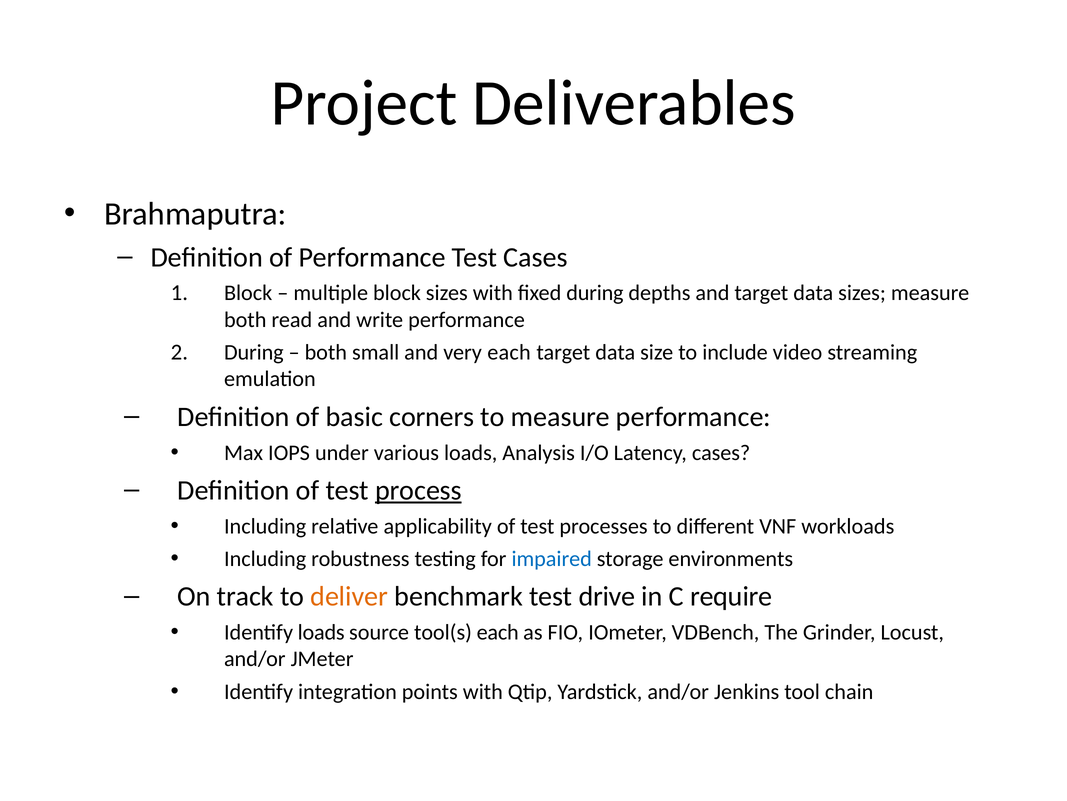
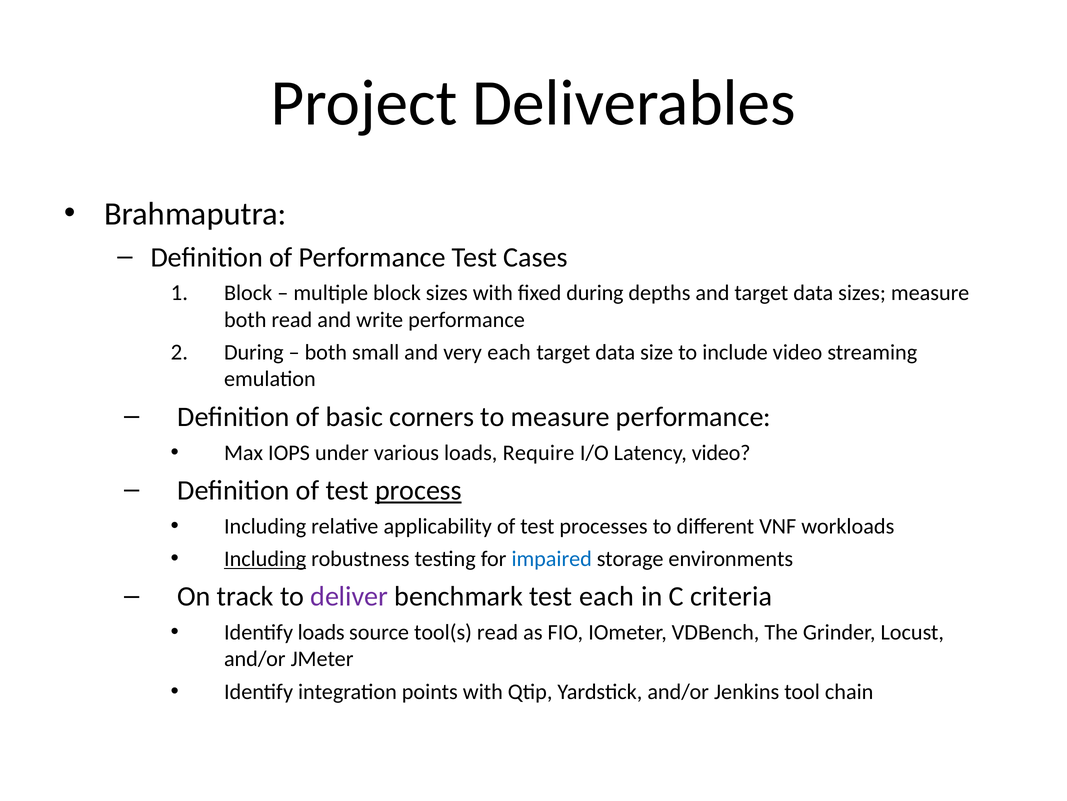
Analysis: Analysis -> Require (538, 452)
Latency cases: cases -> video (721, 452)
Including underline: none -> present (265, 558)
deliver colour: orange -> purple (349, 596)
test drive: drive -> each (607, 596)
require: require -> criteria (731, 596)
tool(s each: each -> read (498, 632)
